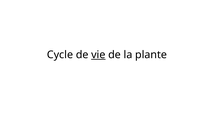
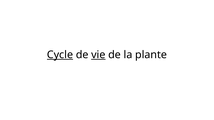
Cycle underline: none -> present (60, 55)
